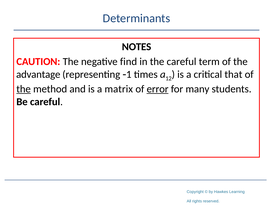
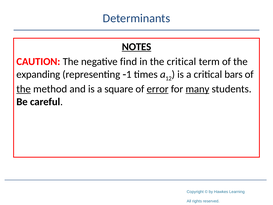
NOTES underline: none -> present (137, 47)
the careful: careful -> critical (181, 62)
advantage: advantage -> expanding (38, 74)
that: that -> bars (233, 74)
matrix: matrix -> square (119, 89)
many underline: none -> present (197, 89)
